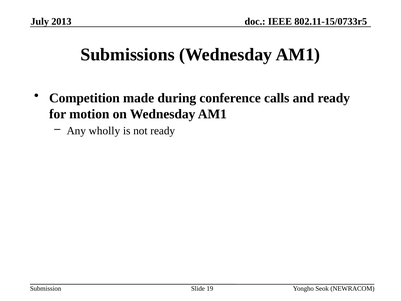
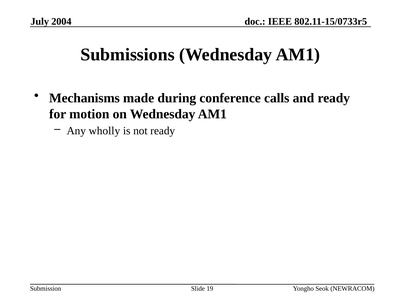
2013: 2013 -> 2004 (61, 21)
Competition: Competition -> Mechanisms (84, 98)
